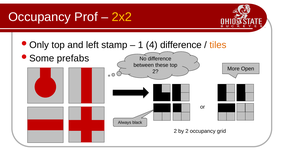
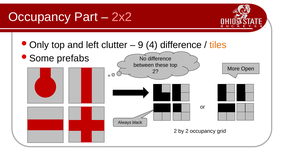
Prof: Prof -> Part (86, 17)
2x2 colour: yellow -> pink (122, 17)
stamp: stamp -> clutter (114, 45)
1: 1 -> 9 (141, 45)
